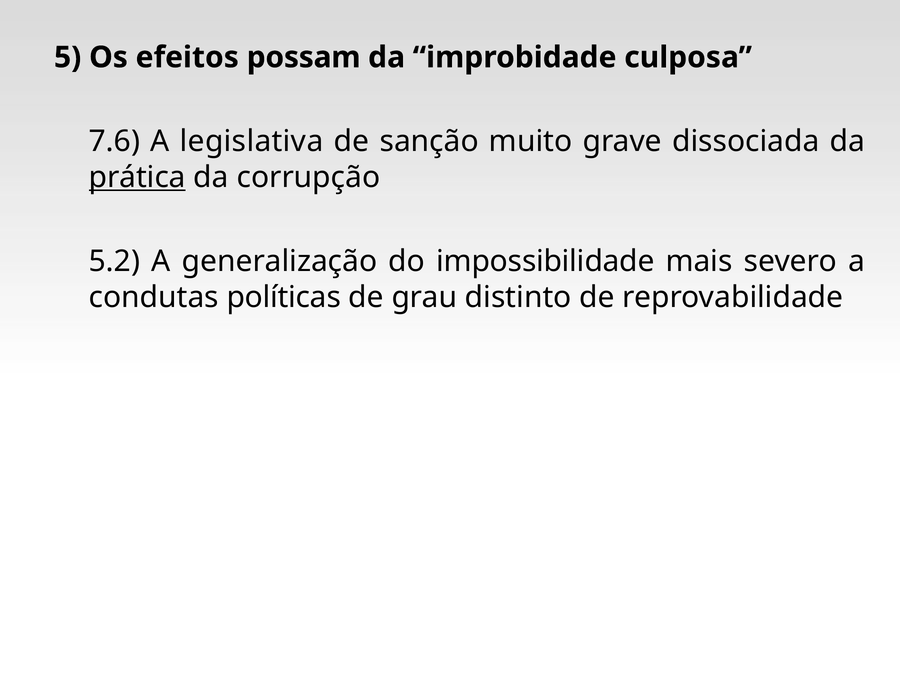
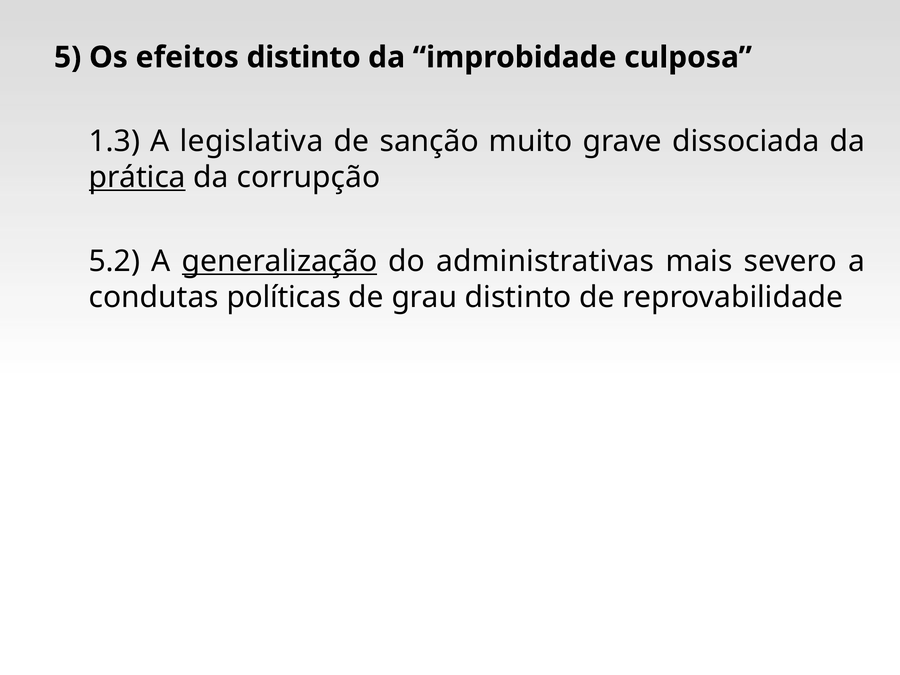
efeitos possam: possam -> distinto (304, 57)
7.6: 7.6 -> 1.3 (114, 141)
generalização underline: none -> present (280, 261)
impossibilidade: impossibilidade -> administrativas (545, 261)
